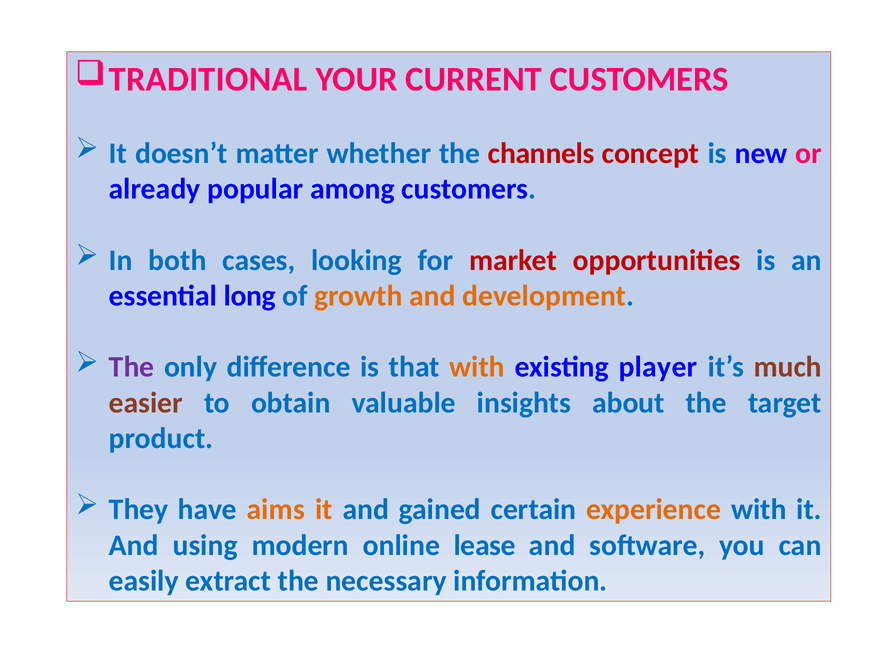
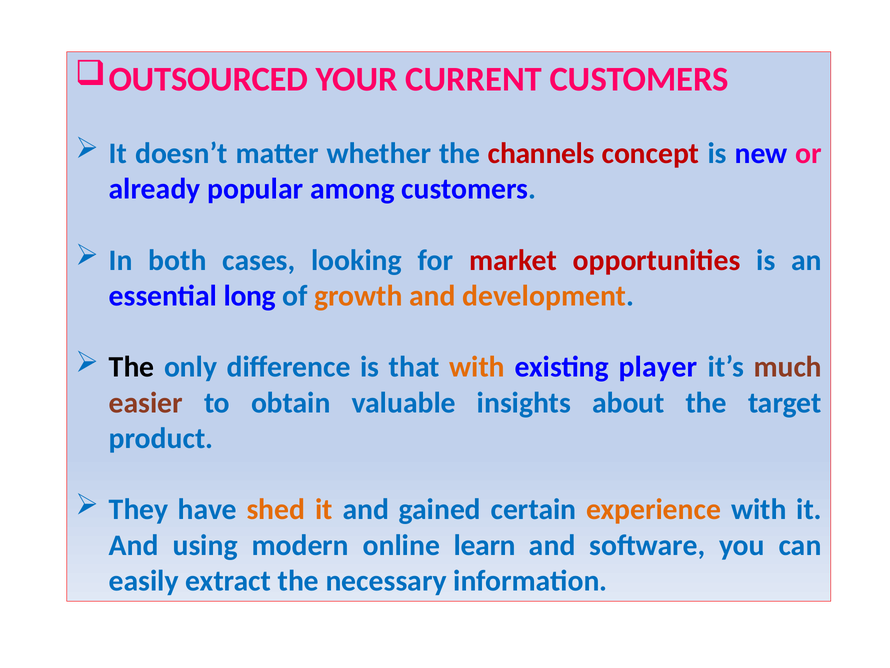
TRADITIONAL: TRADITIONAL -> OUTSOURCED (208, 79)
The colour: purple -> black (132, 367)
aims: aims -> shed (276, 509)
lease: lease -> learn (485, 545)
